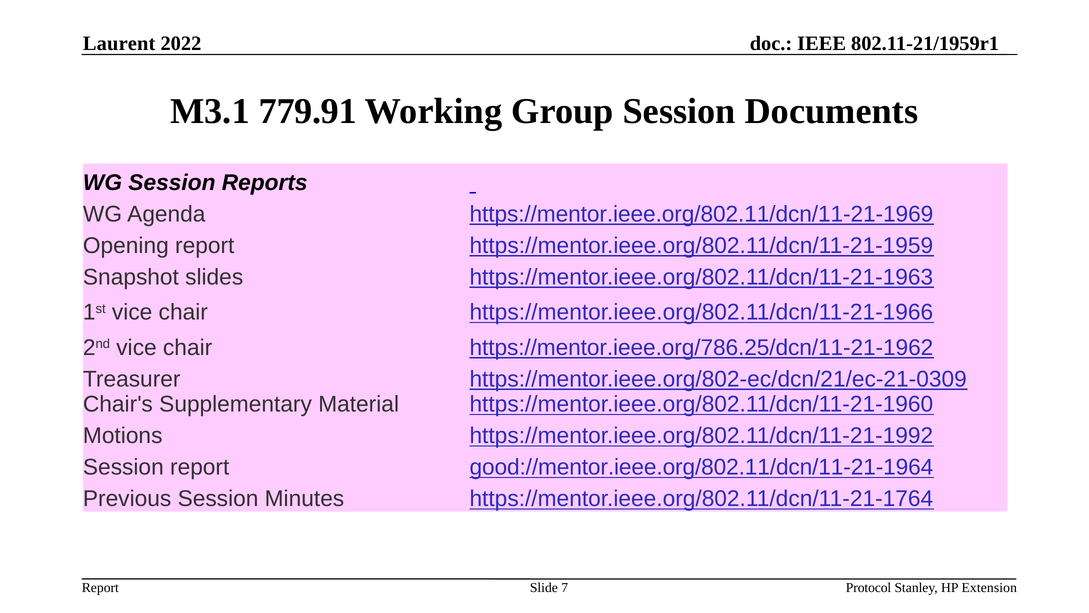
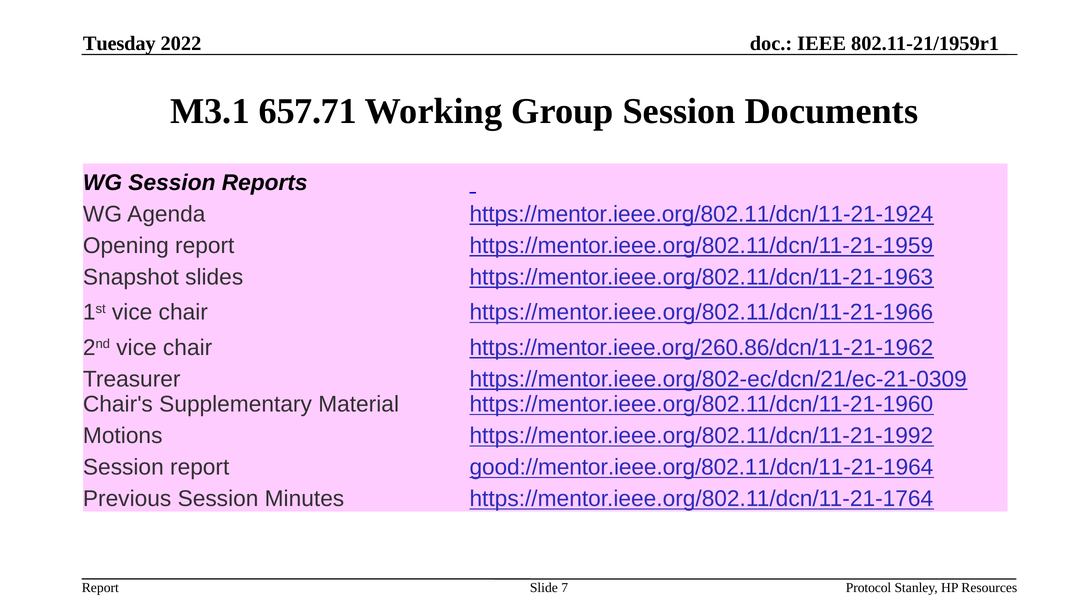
Laurent: Laurent -> Tuesday (119, 44)
779.91: 779.91 -> 657.71 (308, 111)
https://mentor.ieee.org/802.11/dcn/11-21-1969: https://mentor.ieee.org/802.11/dcn/11-21-1969 -> https://mentor.ieee.org/802.11/dcn/11-21-1924 (701, 214)
https://mentor.ieee.org/786.25/dcn/11-21-1962: https://mentor.ieee.org/786.25/dcn/11-21-1962 -> https://mentor.ieee.org/260.86/dcn/11-21-1962 (701, 347)
Extension: Extension -> Resources (989, 587)
